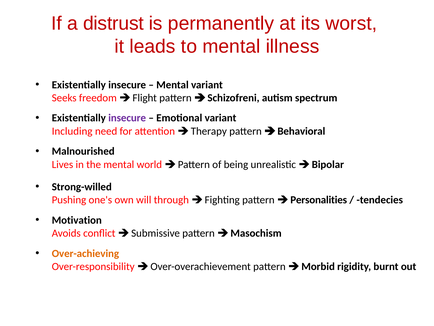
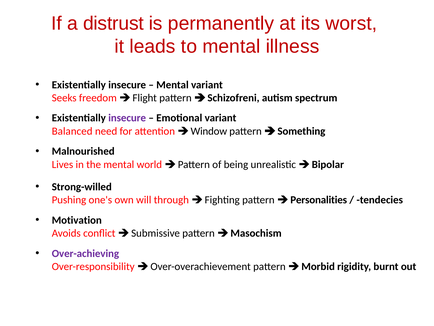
Including: Including -> Balanced (72, 131)
Therapy: Therapy -> Window (209, 131)
Behavioral: Behavioral -> Something (301, 131)
Over-achieving colour: orange -> purple (85, 253)
